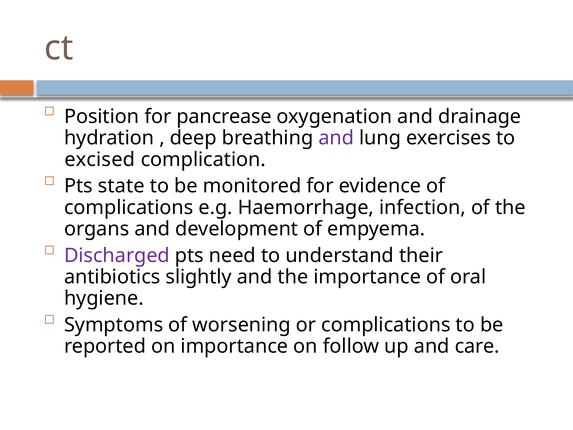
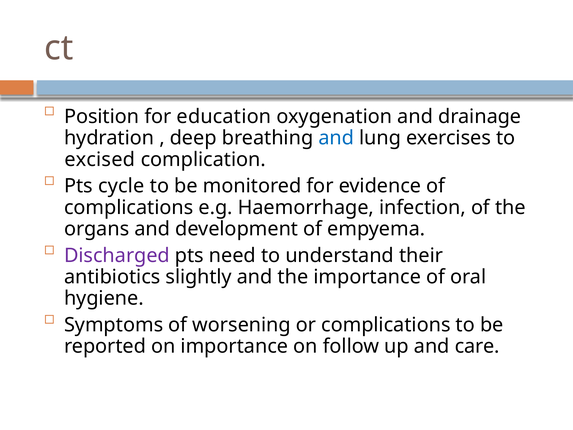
pancrease: pancrease -> education (224, 116)
and colour: purple -> blue (336, 138)
state: state -> cycle (121, 186)
